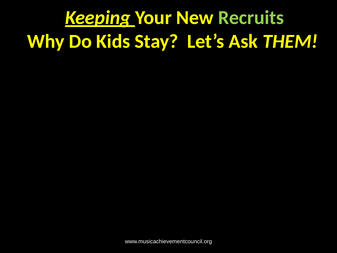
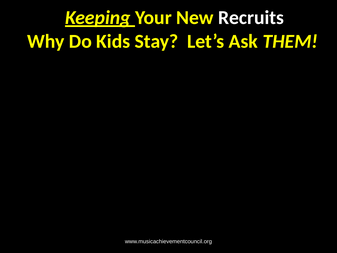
Recruits colour: light green -> white (251, 18)
